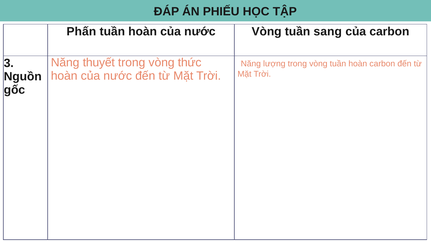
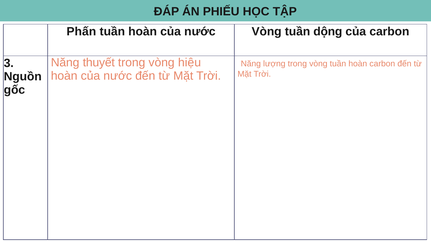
sang: sang -> dộng (328, 32)
thức: thức -> hiệu (190, 63)
